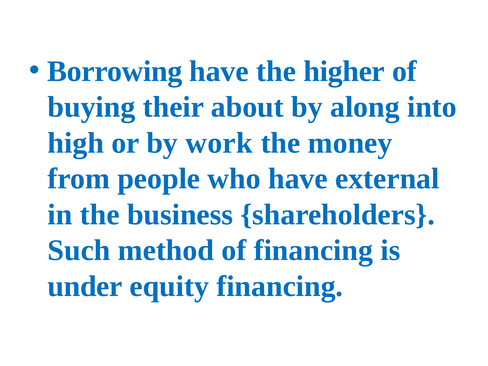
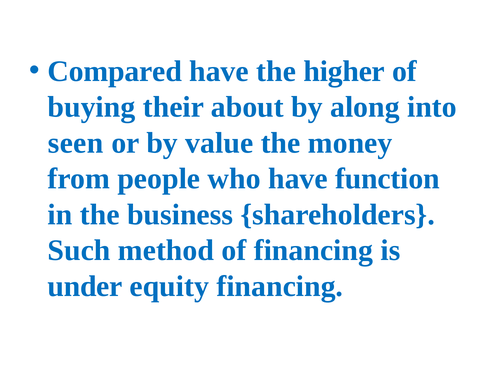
Borrowing: Borrowing -> Compared (115, 71)
high: high -> seen (76, 143)
work: work -> value (219, 143)
external: external -> function (387, 179)
